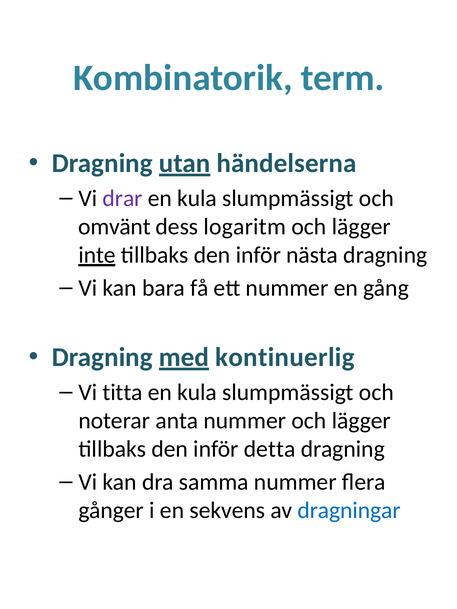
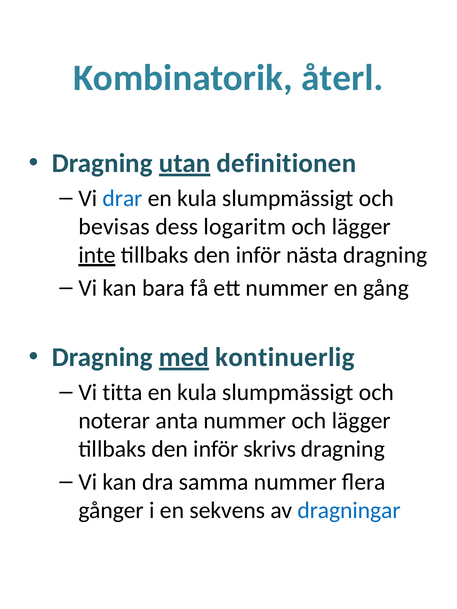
term: term -> återl (342, 78)
händelserna: händelserna -> definitionen (286, 163)
drar colour: purple -> blue (123, 198)
omvänt: omvänt -> bevisas (114, 227)
detta: detta -> skrivs (270, 449)
